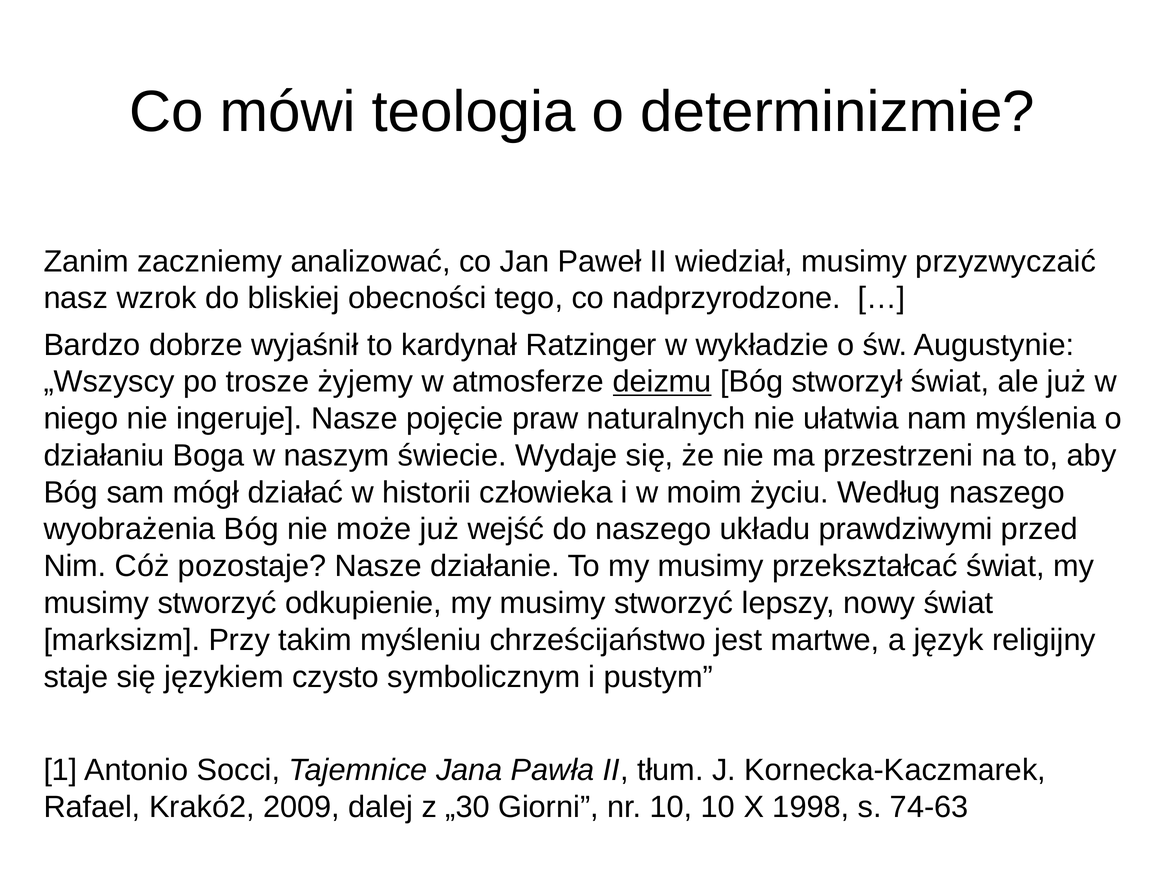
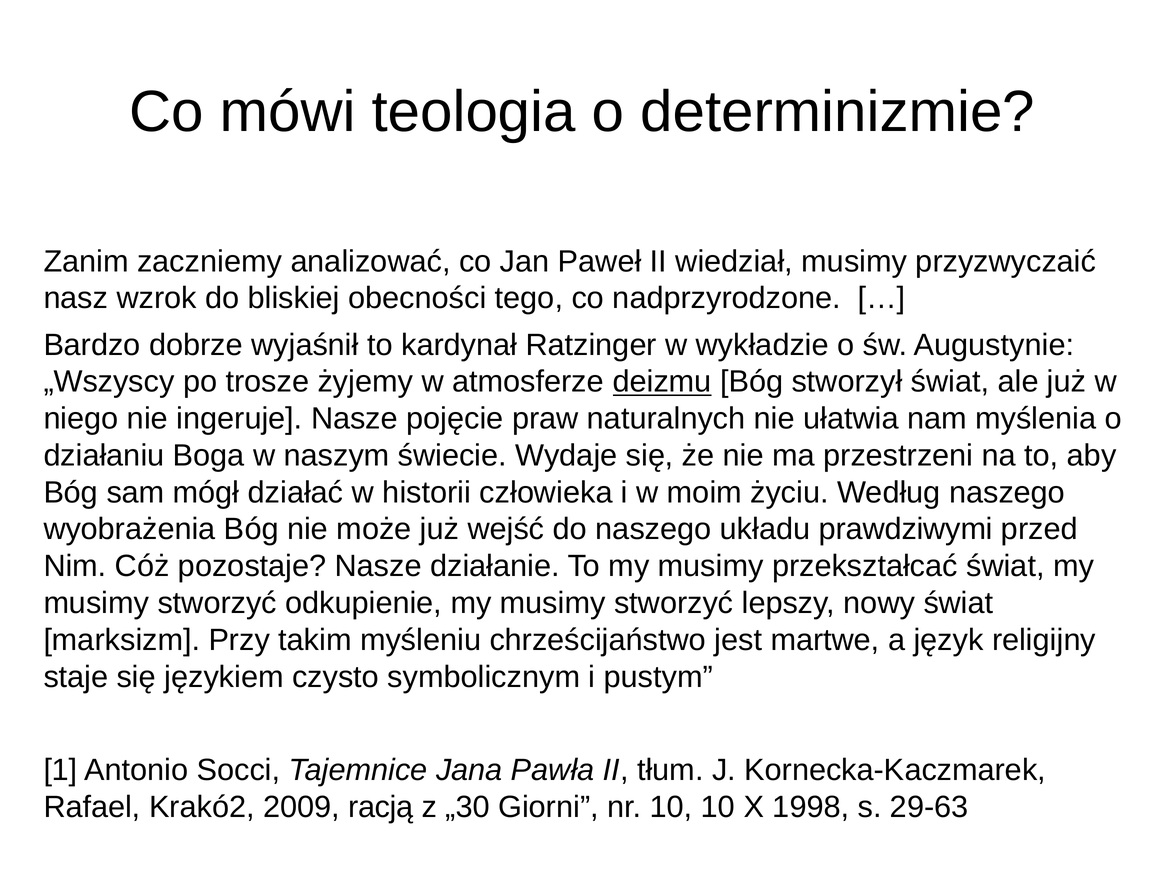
dalej: dalej -> racją (381, 807)
74-63: 74-63 -> 29-63 (929, 807)
